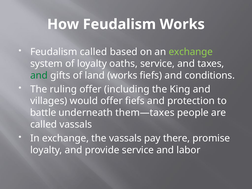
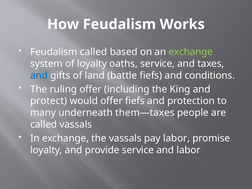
and colour: green -> blue (39, 75)
land works: works -> battle (122, 75)
villages: villages -> protect (49, 101)
battle: battle -> many (43, 113)
pay there: there -> labor (176, 138)
